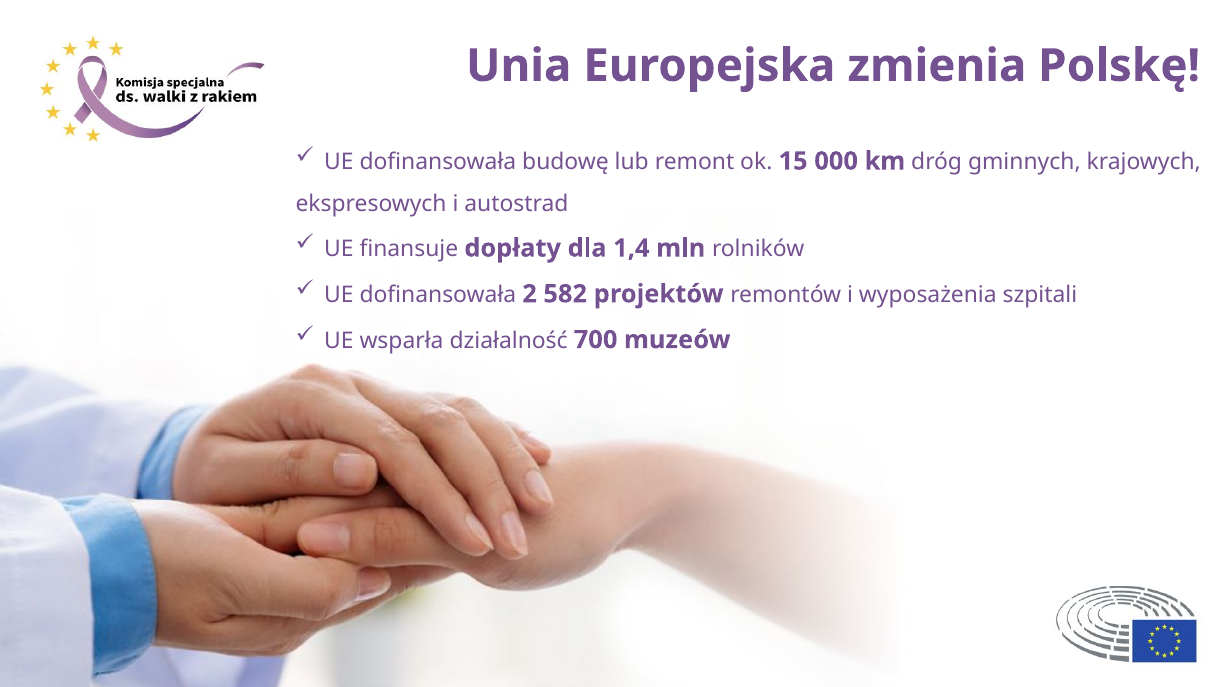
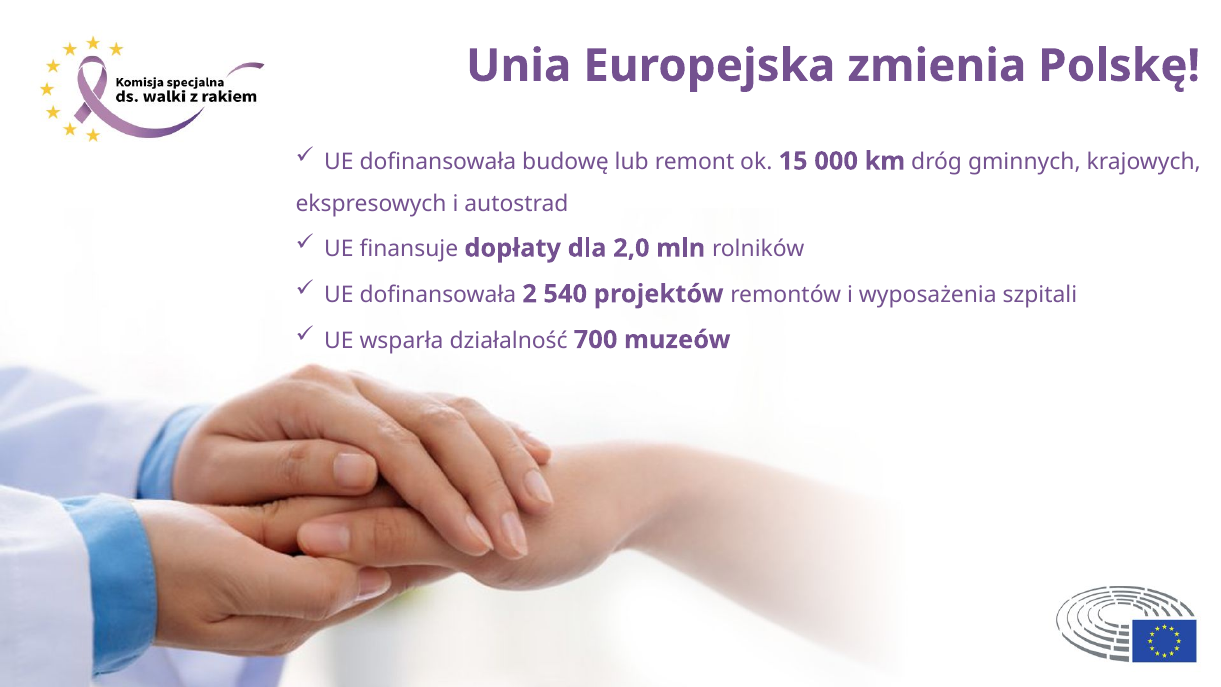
1,4: 1,4 -> 2,0 (631, 248)
582: 582 -> 540 (565, 294)
